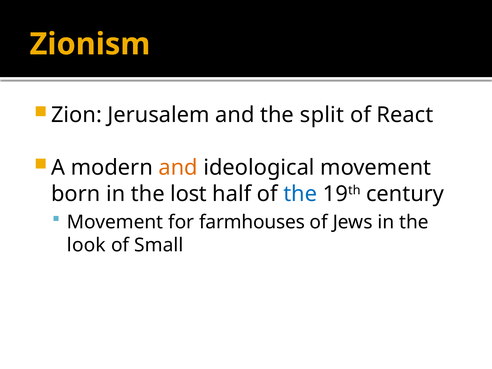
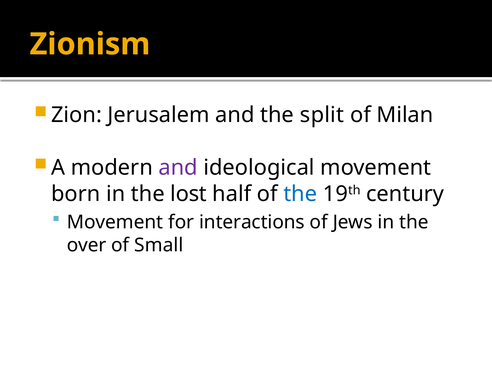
React: React -> Milan (405, 115)
and colour: orange -> purple (178, 168)
farmhouses: farmhouses -> interactions (252, 222)
look: look -> over (87, 245)
